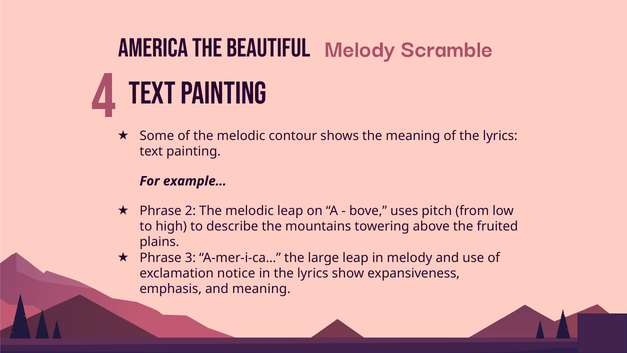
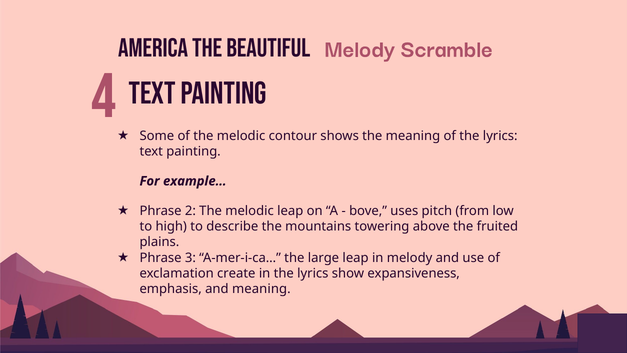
notice: notice -> create (236, 273)
